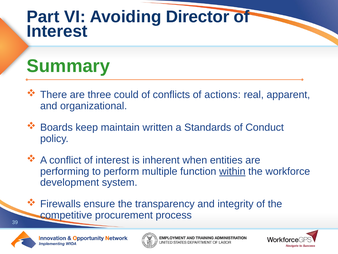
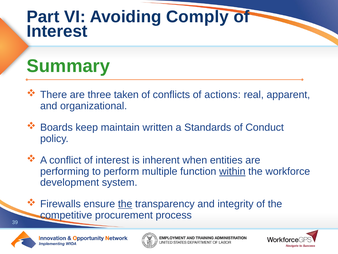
Director: Director -> Comply (197, 17)
could: could -> taken (126, 95)
the underline: none -> present (125, 204)
